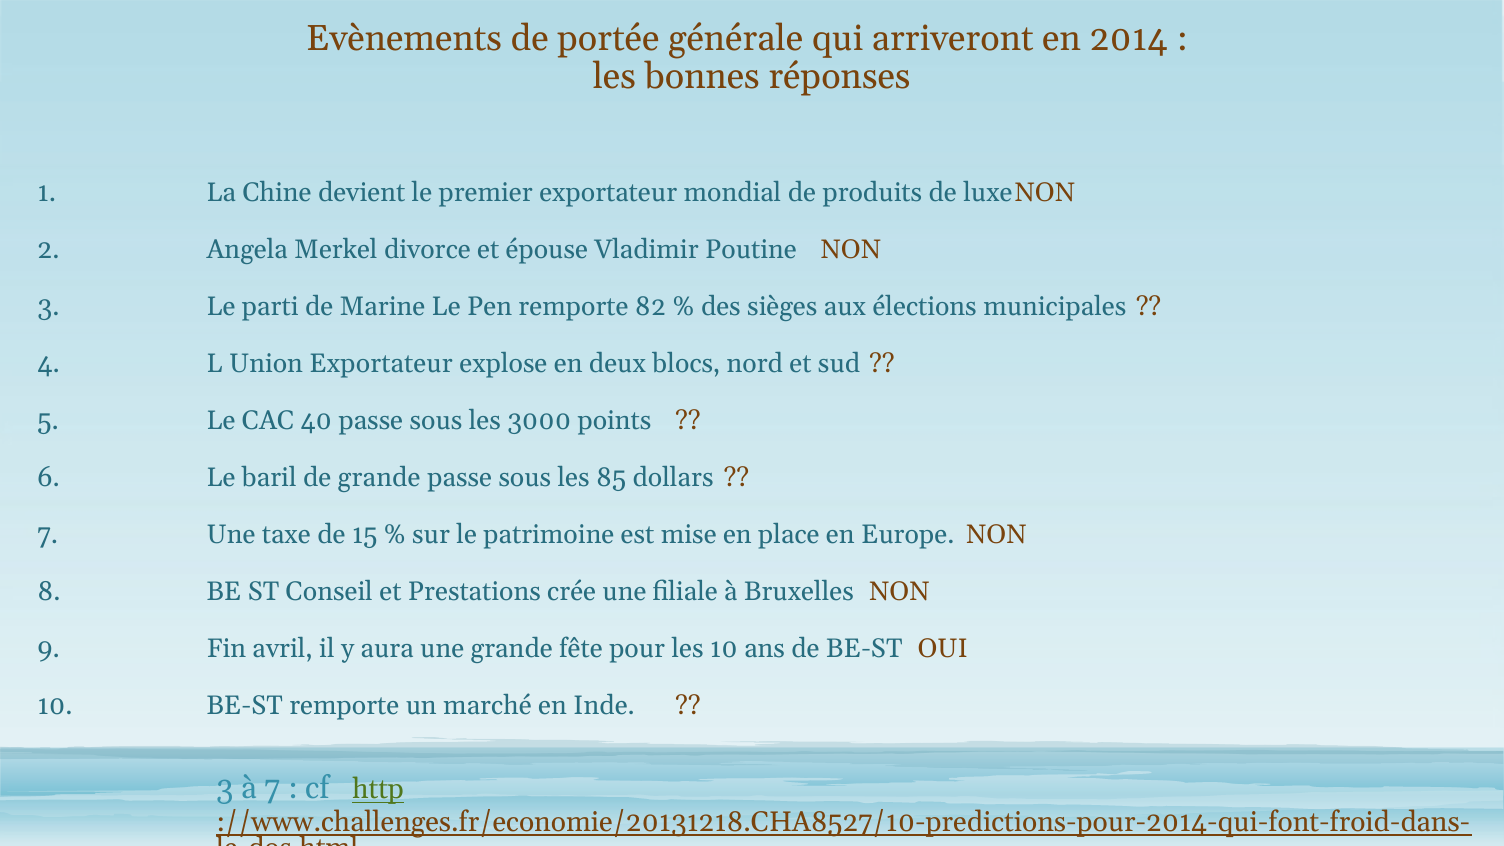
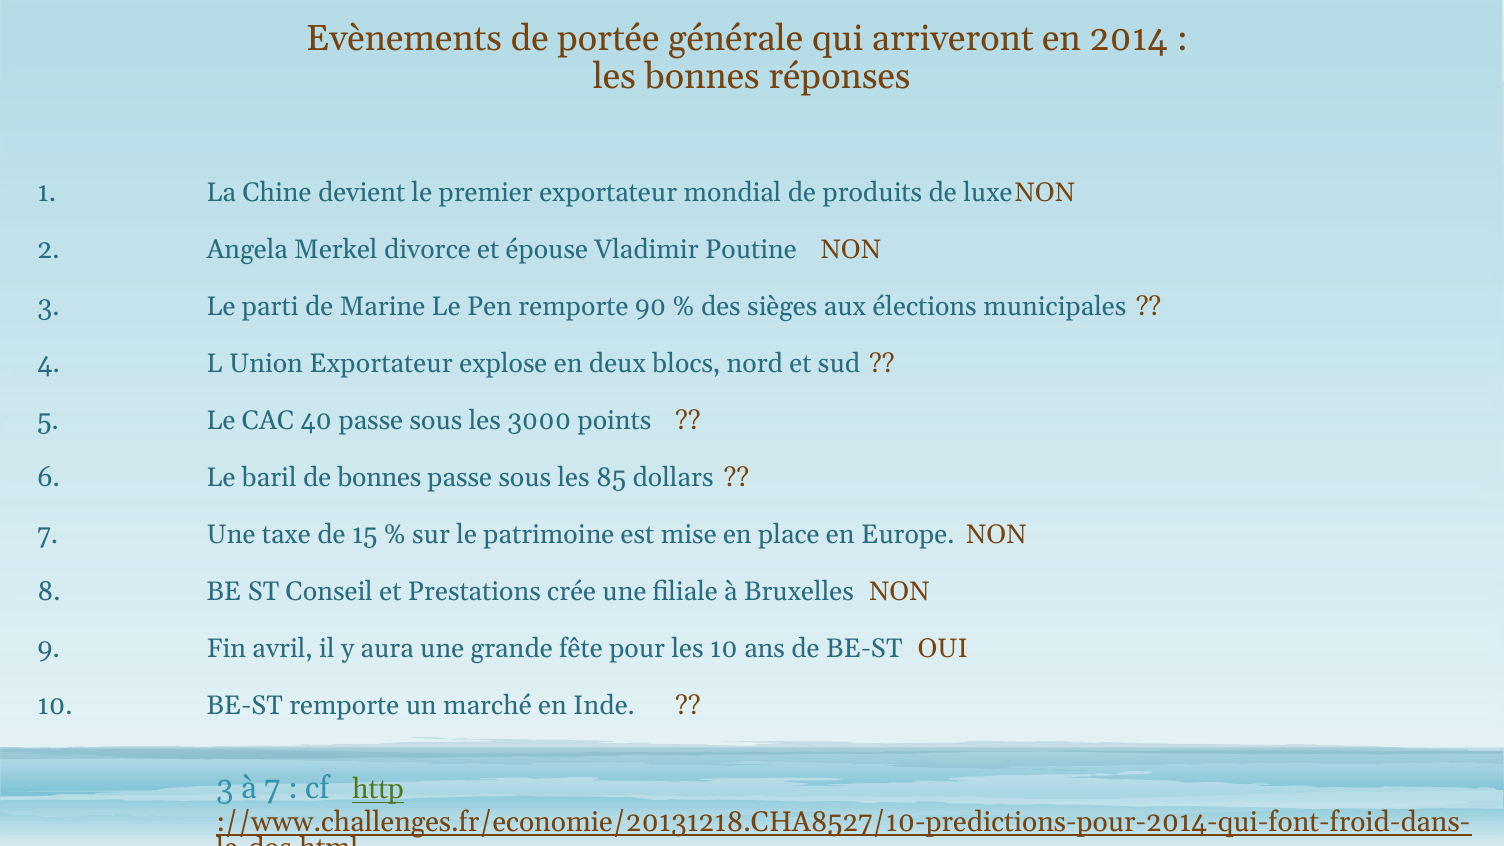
82: 82 -> 90 (651, 307)
de grande: grande -> bonnes (379, 478)
